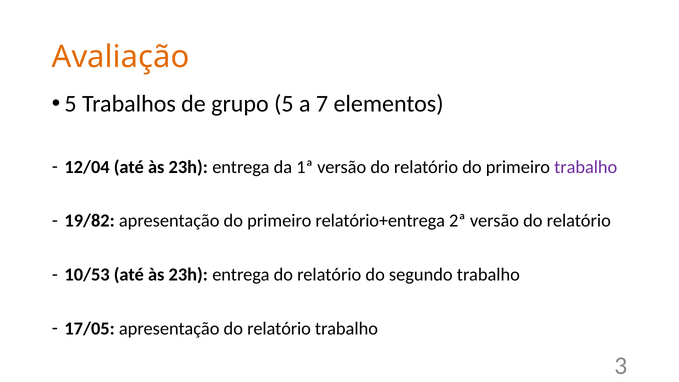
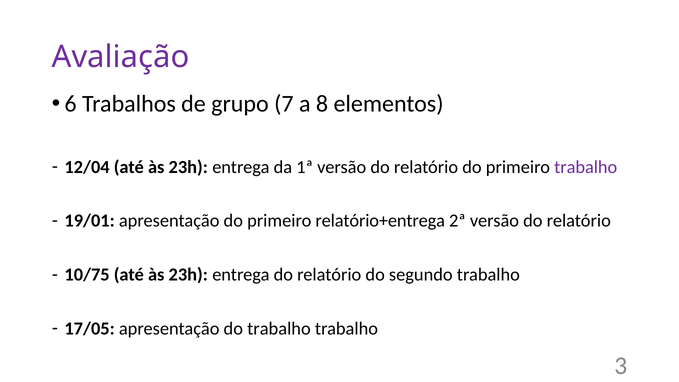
Avaliação colour: orange -> purple (121, 57)
5: 5 -> 6 (71, 104)
grupo 5: 5 -> 7 (284, 104)
7: 7 -> 8 (322, 104)
19/82: 19/82 -> 19/01 (90, 221)
10/53: 10/53 -> 10/75 (87, 275)
apresentação do relatório: relatório -> trabalho (279, 329)
